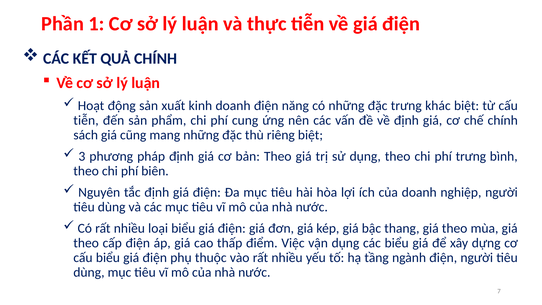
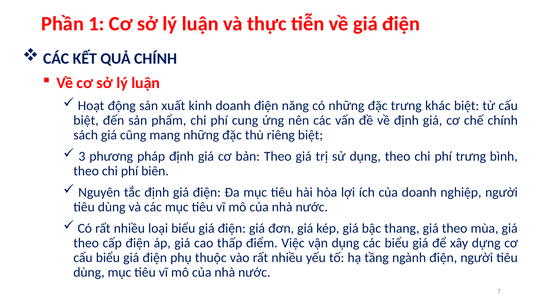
tiễn: tiễn -> biệt (86, 120)
